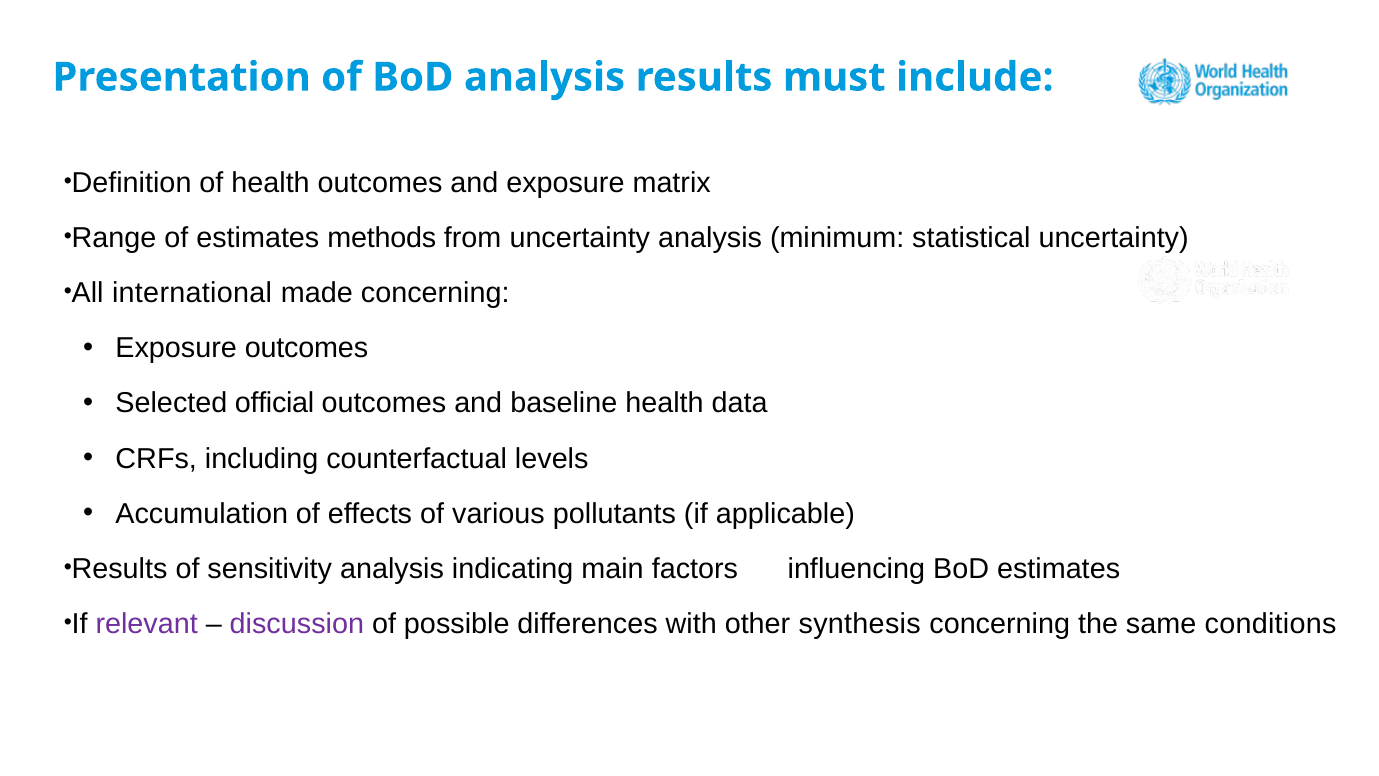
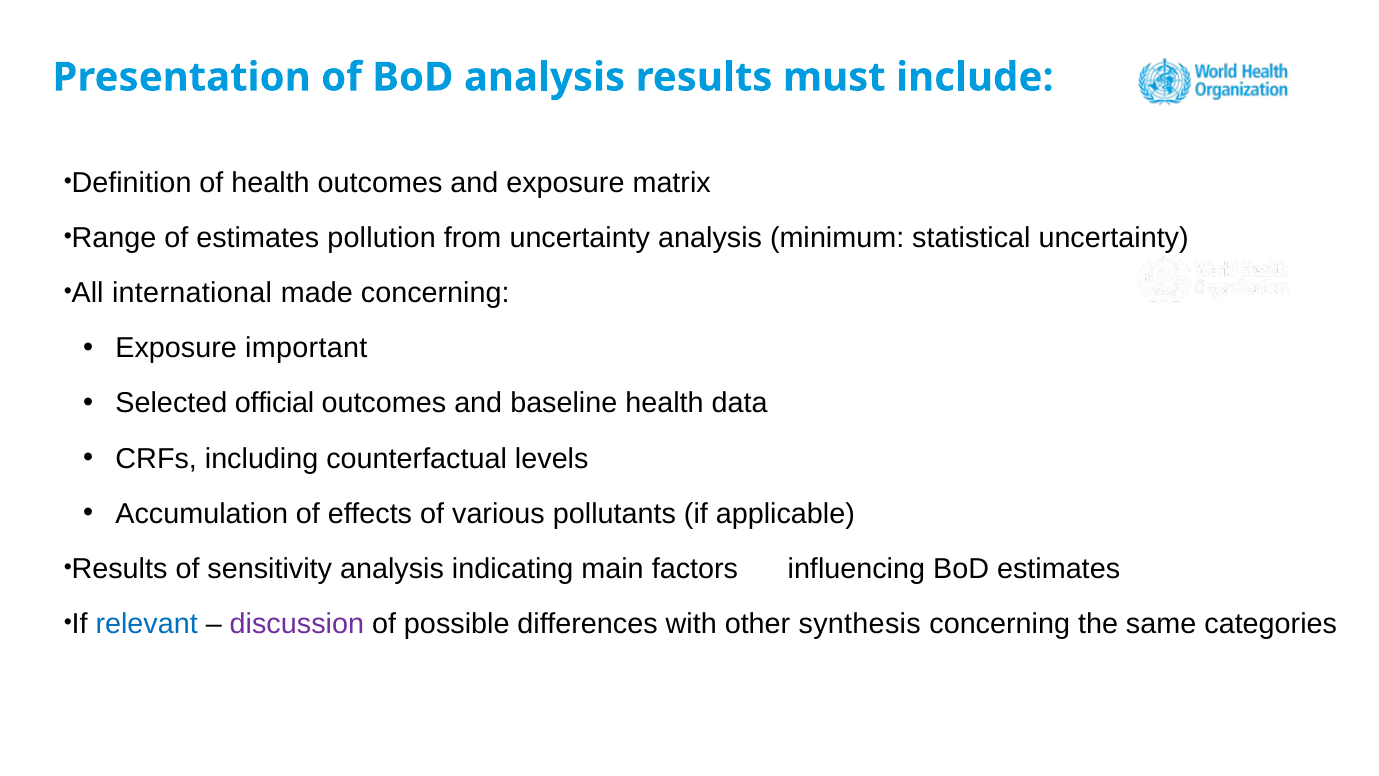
methods: methods -> pollution (382, 238)
Exposure outcomes: outcomes -> important (306, 348)
relevant colour: purple -> blue (147, 624)
conditions: conditions -> categories (1271, 624)
